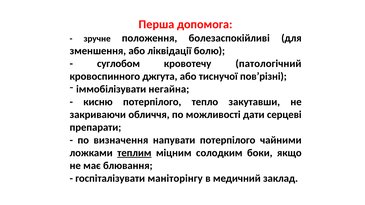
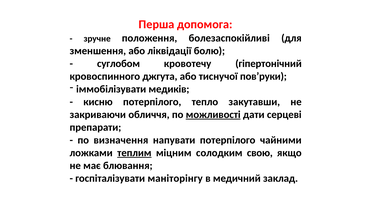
патологічний: патологічний -> гіпертонічний (269, 64)
пов’різні: пов’різні -> пов’руки (263, 76)
негайна: негайна -> медиків (169, 89)
можливості underline: none -> present (213, 115)
боки: боки -> свою (260, 153)
